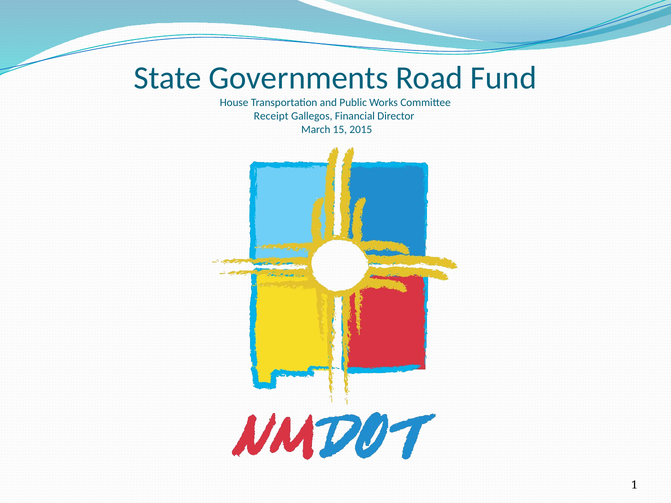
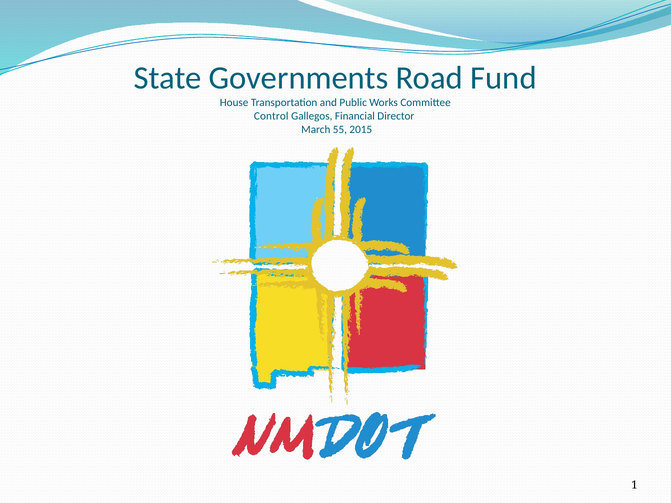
Receipt: Receipt -> Control (271, 116)
15: 15 -> 55 (340, 130)
